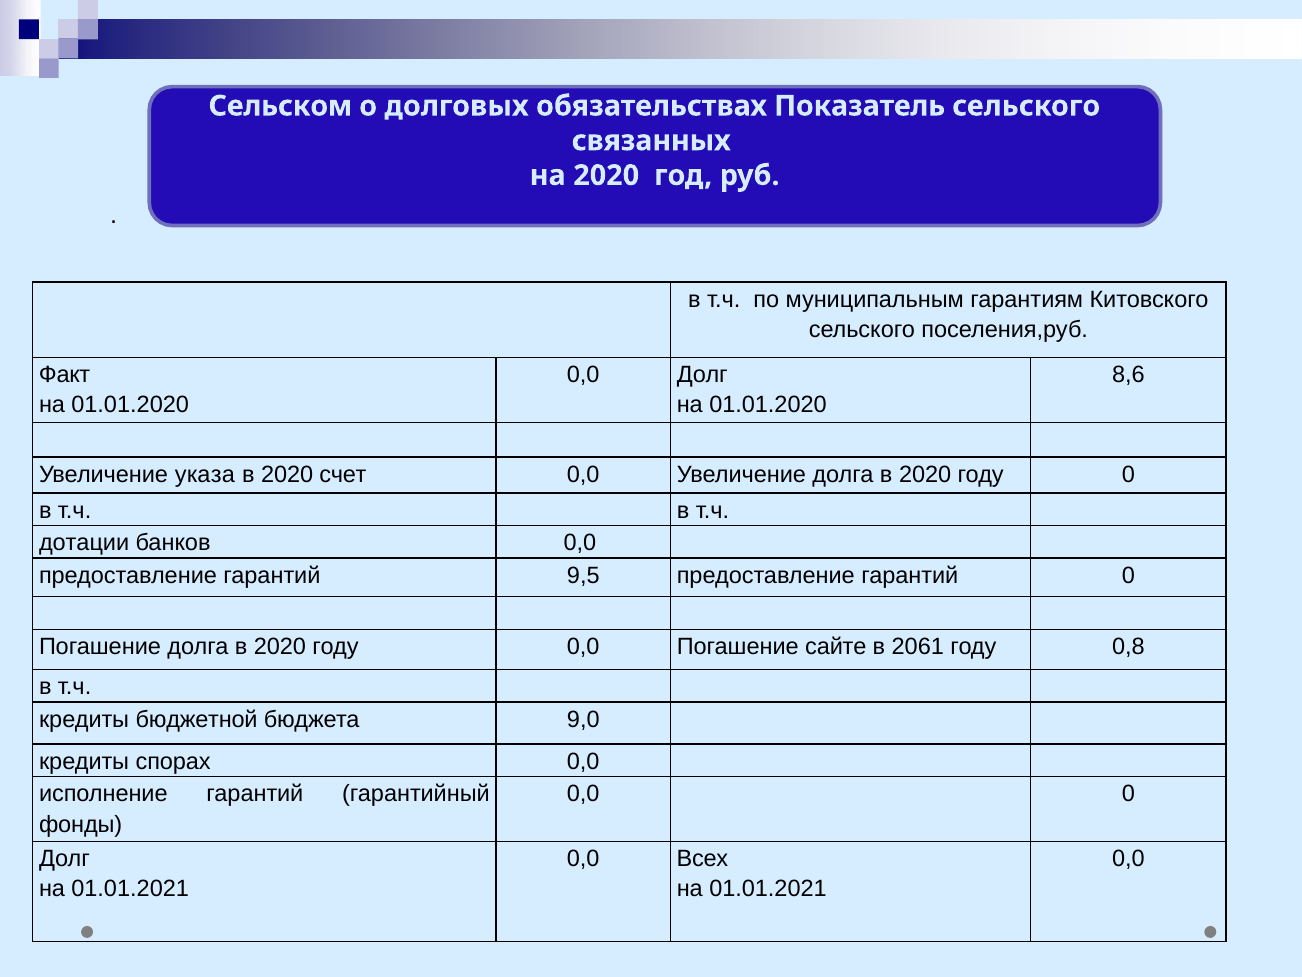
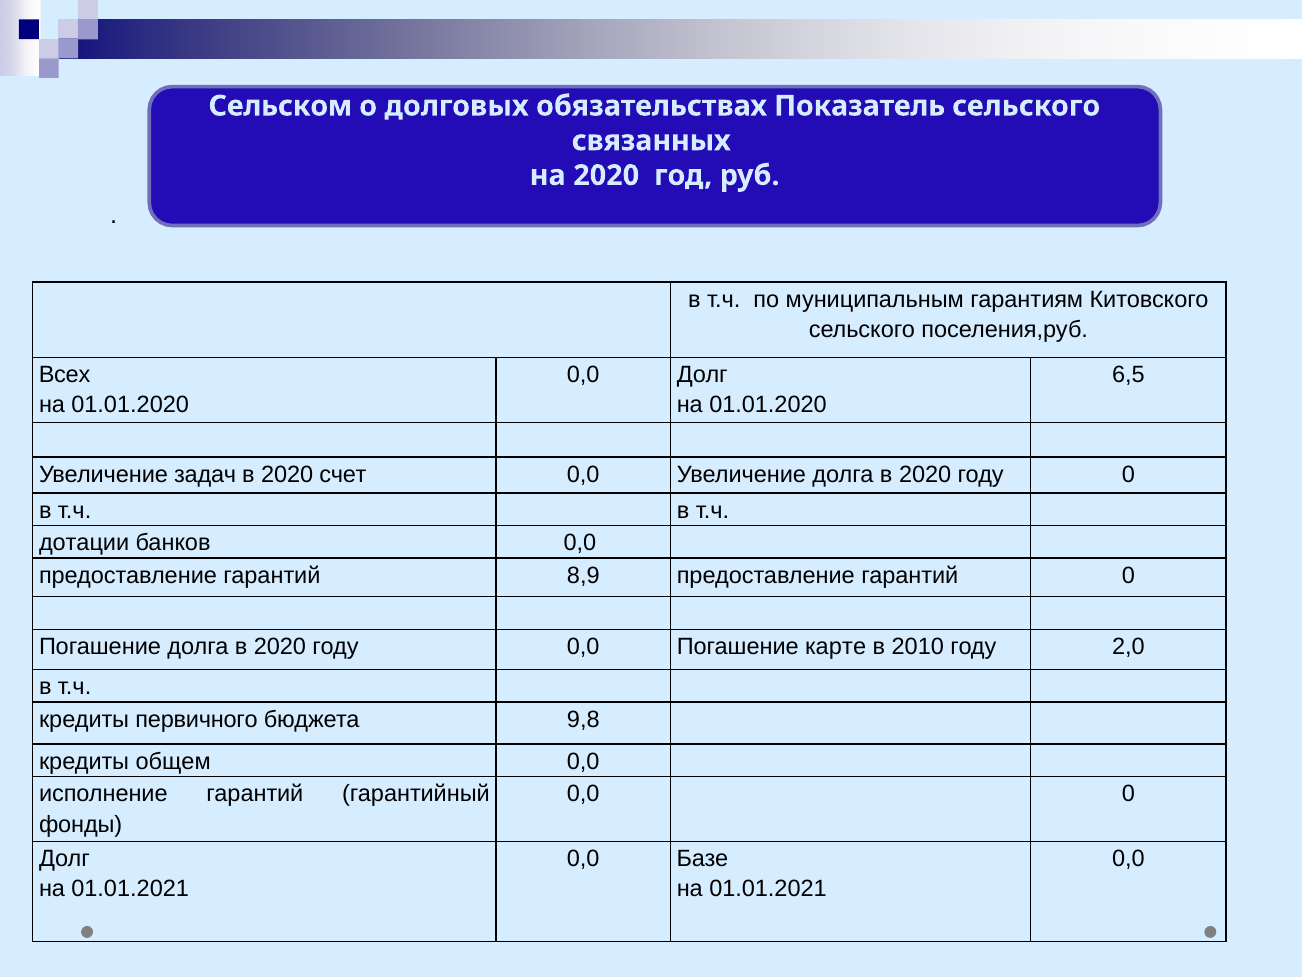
Факт: Факт -> Всех (65, 375)
8,6: 8,6 -> 6,5 (1128, 375)
указа: указа -> задач (205, 474)
9,5: 9,5 -> 8,9 (583, 575)
сайте: сайте -> карте (836, 646)
2061: 2061 -> 2010 (918, 646)
0,8: 0,8 -> 2,0 (1128, 646)
бюджетной: бюджетной -> первичного (197, 719)
9,0: 9,0 -> 9,8 (583, 719)
спорах: спорах -> общем (173, 761)
Всех: Всех -> Базе (702, 859)
